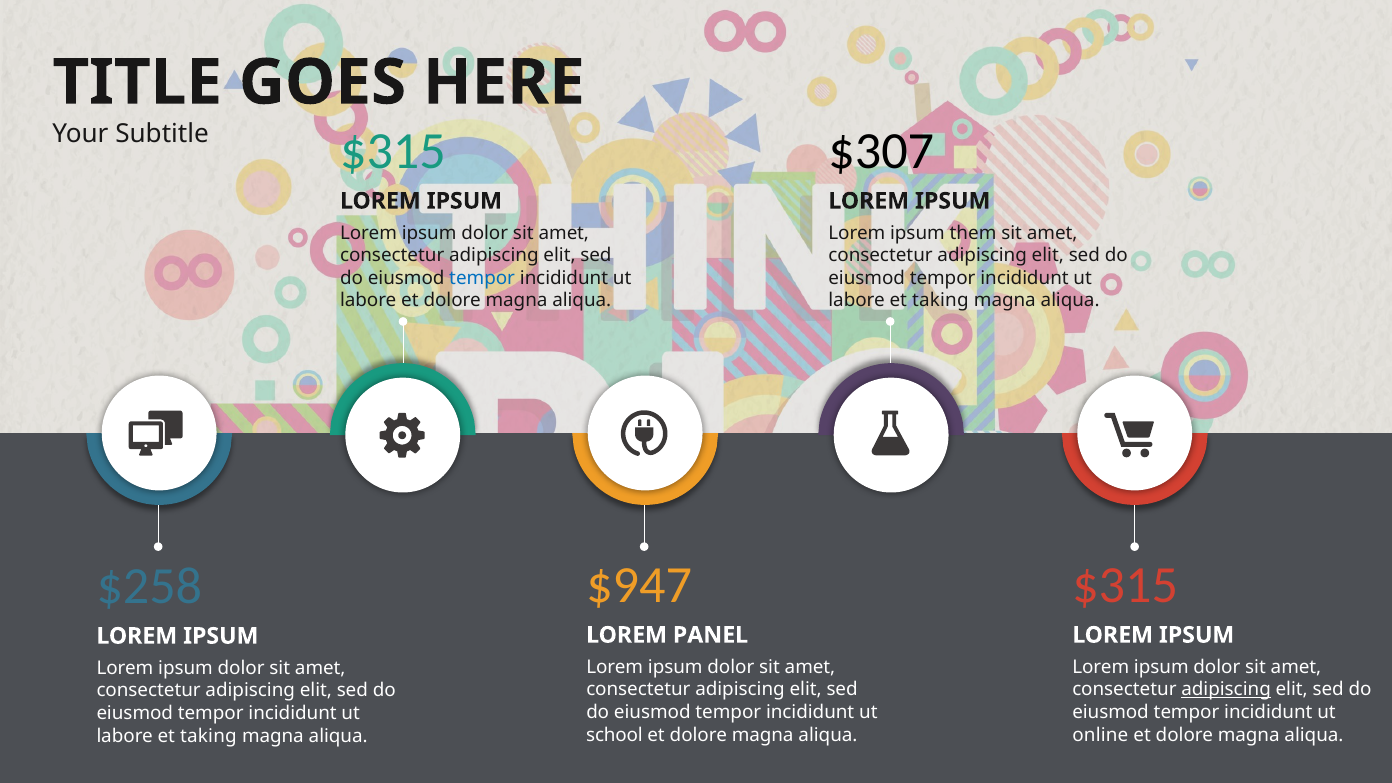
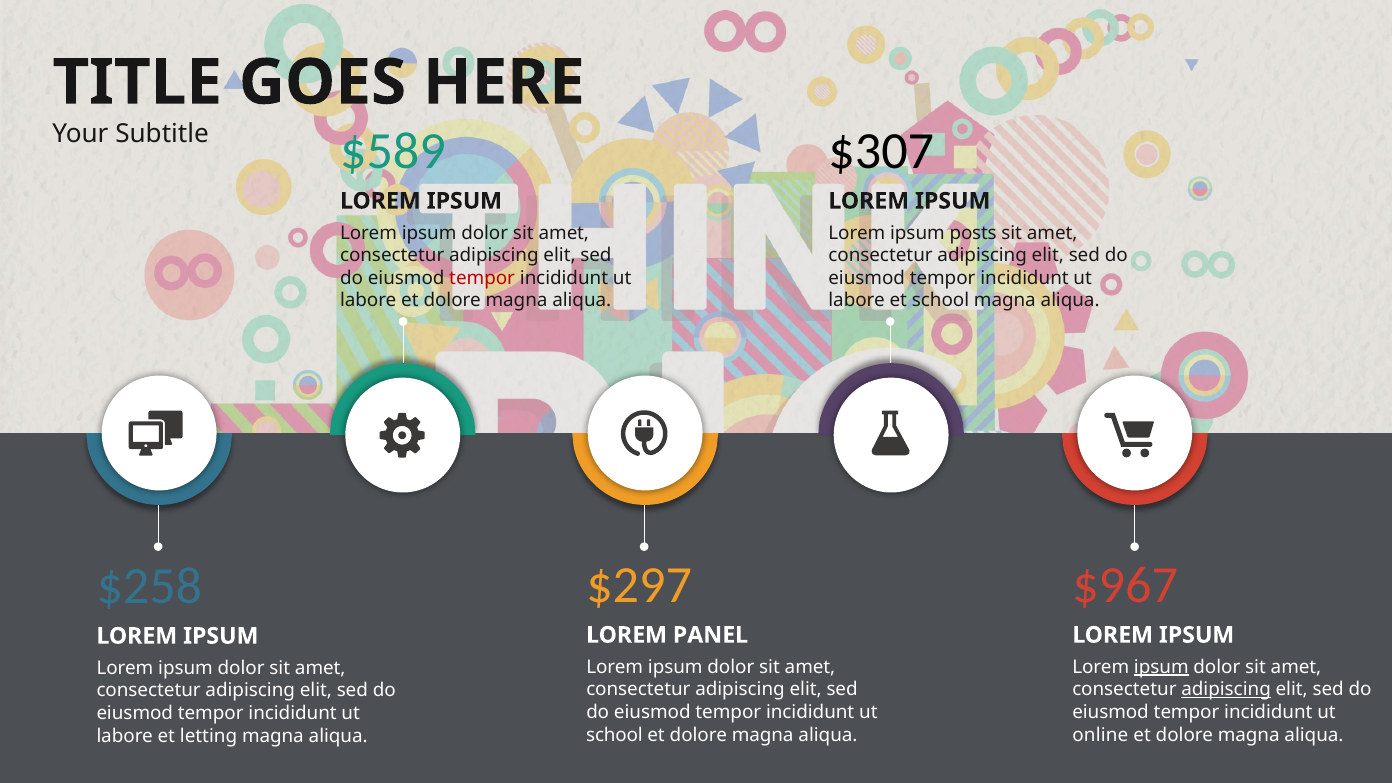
$315: $315 -> $589 (393, 151)
them: them -> posts (973, 233)
tempor colour: blue -> red (482, 278)
taking: taking -> school (940, 301)
$947: $947 -> $297 (639, 585)
$315: $315 -> $967 (1125, 585)
ipsum underline: none -> present (1161, 667)
taking: taking -> letting (209, 736)
